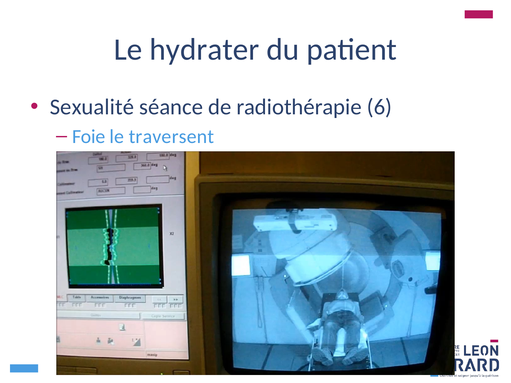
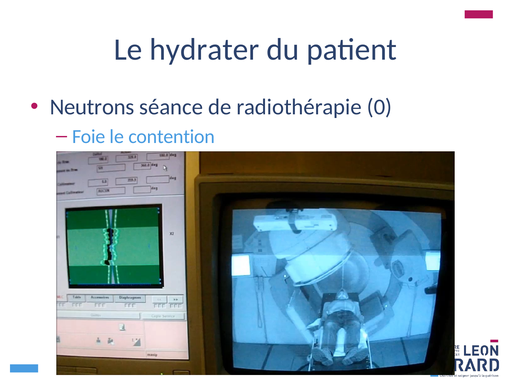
Sexualité: Sexualité -> Neutrons (92, 107)
6: 6 -> 0 (379, 107)
traversent: traversent -> contention (172, 137)
